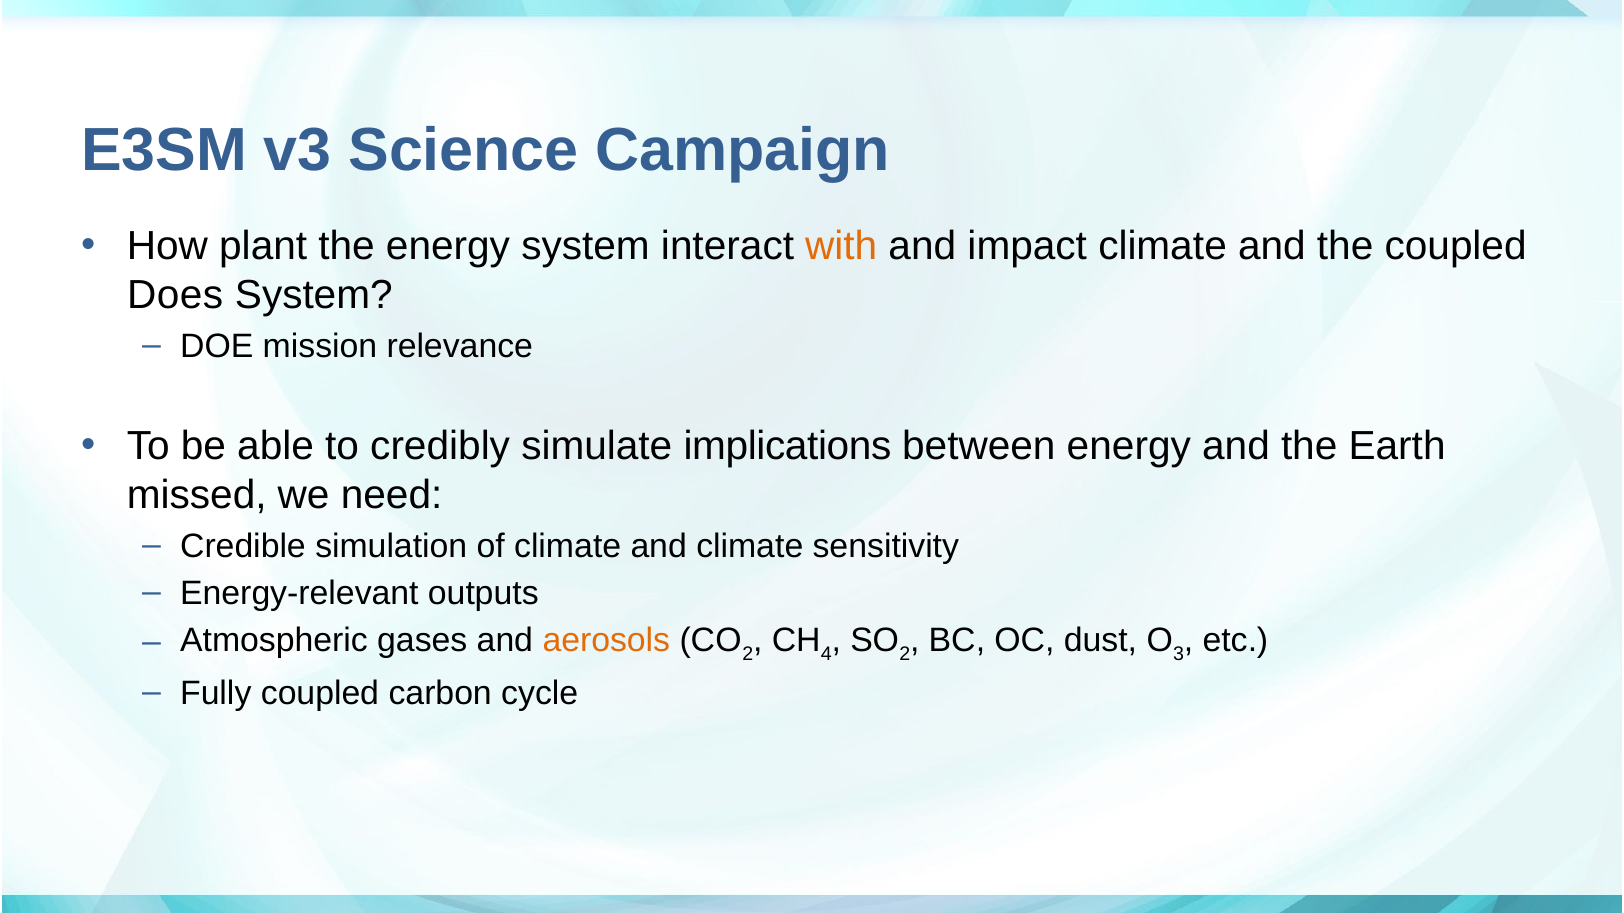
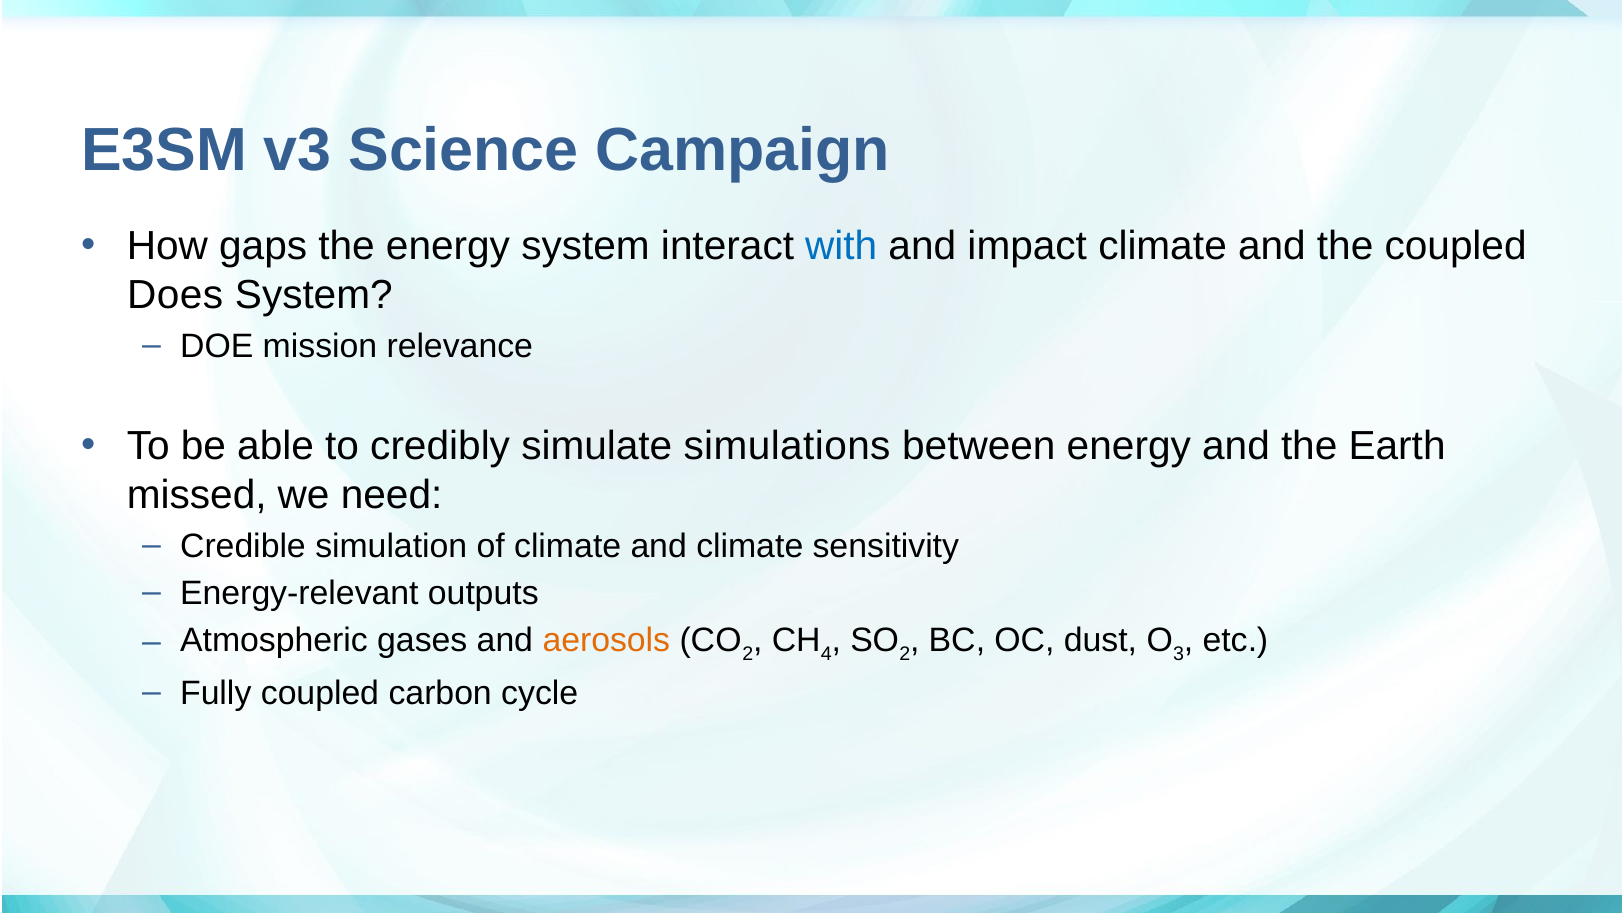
plant: plant -> gaps (263, 246)
with colour: orange -> blue (841, 246)
implications: implications -> simulations (787, 447)
